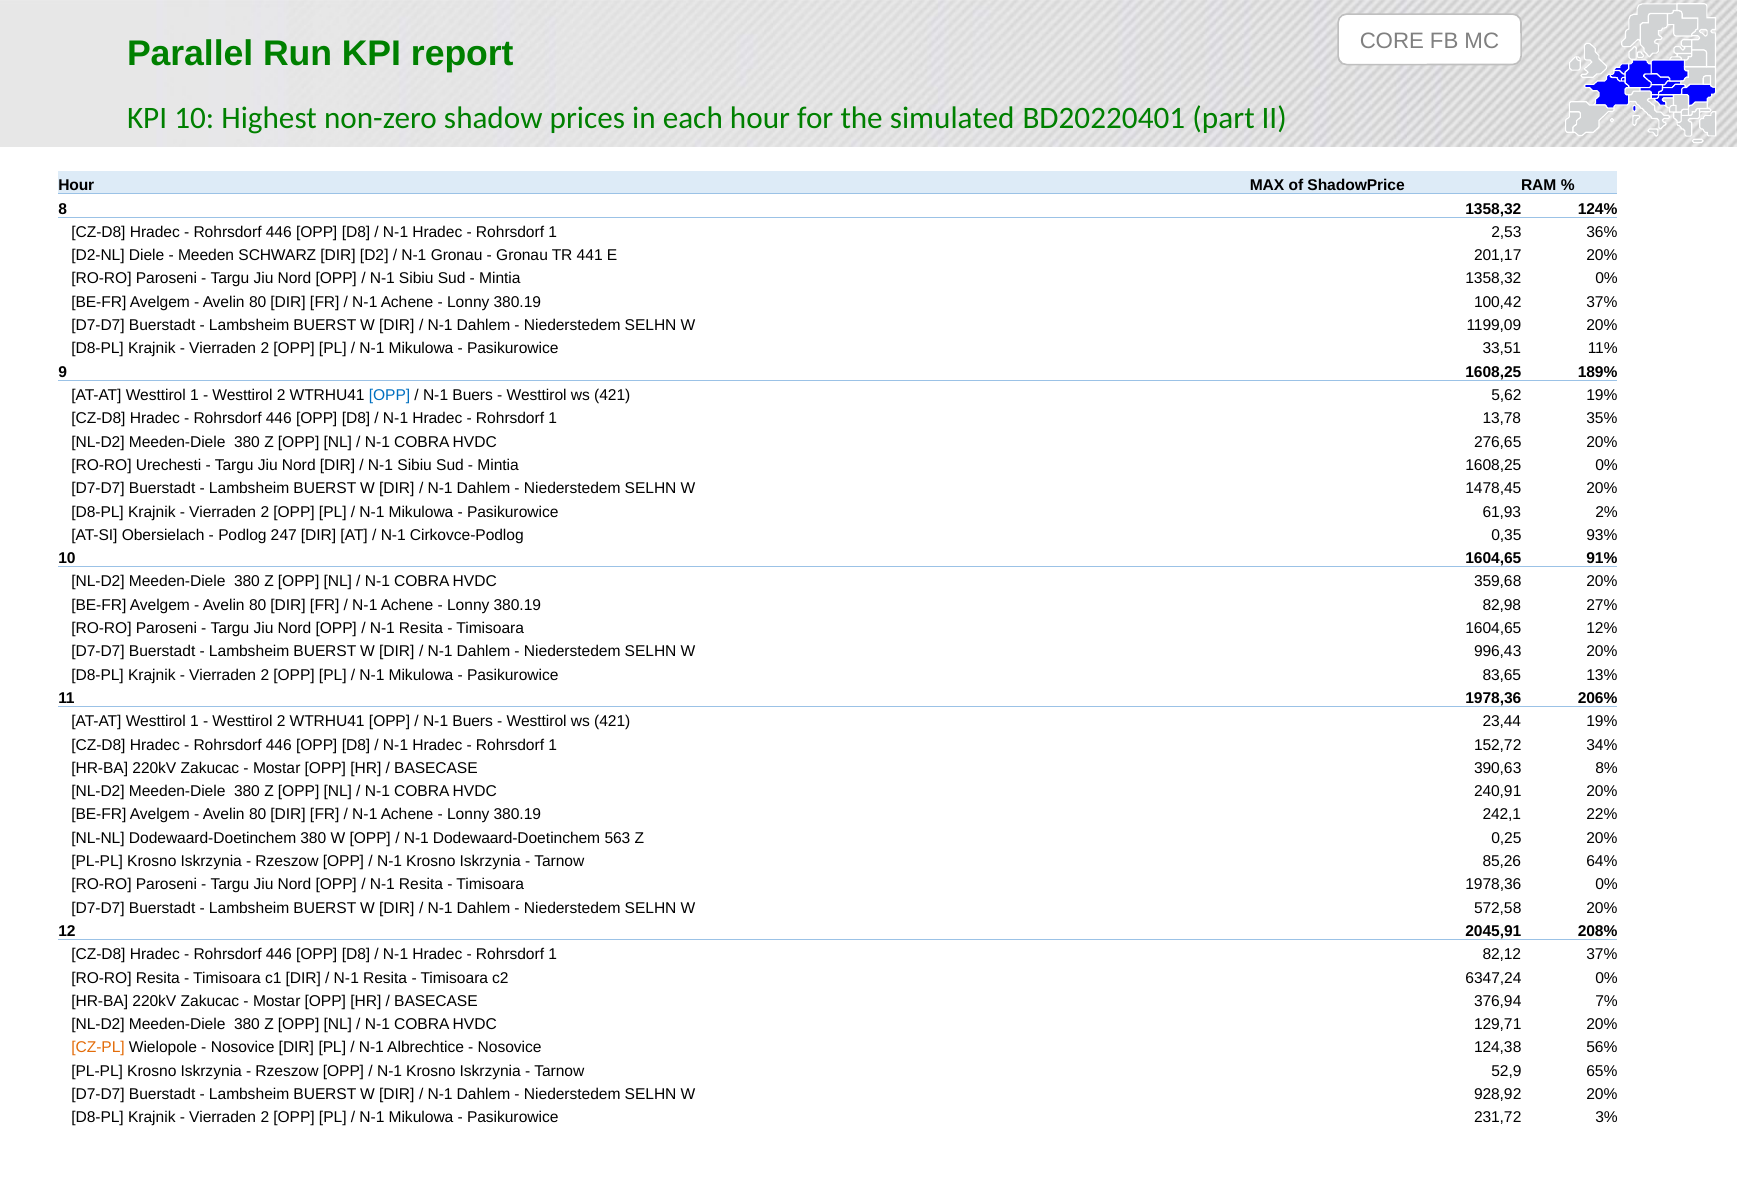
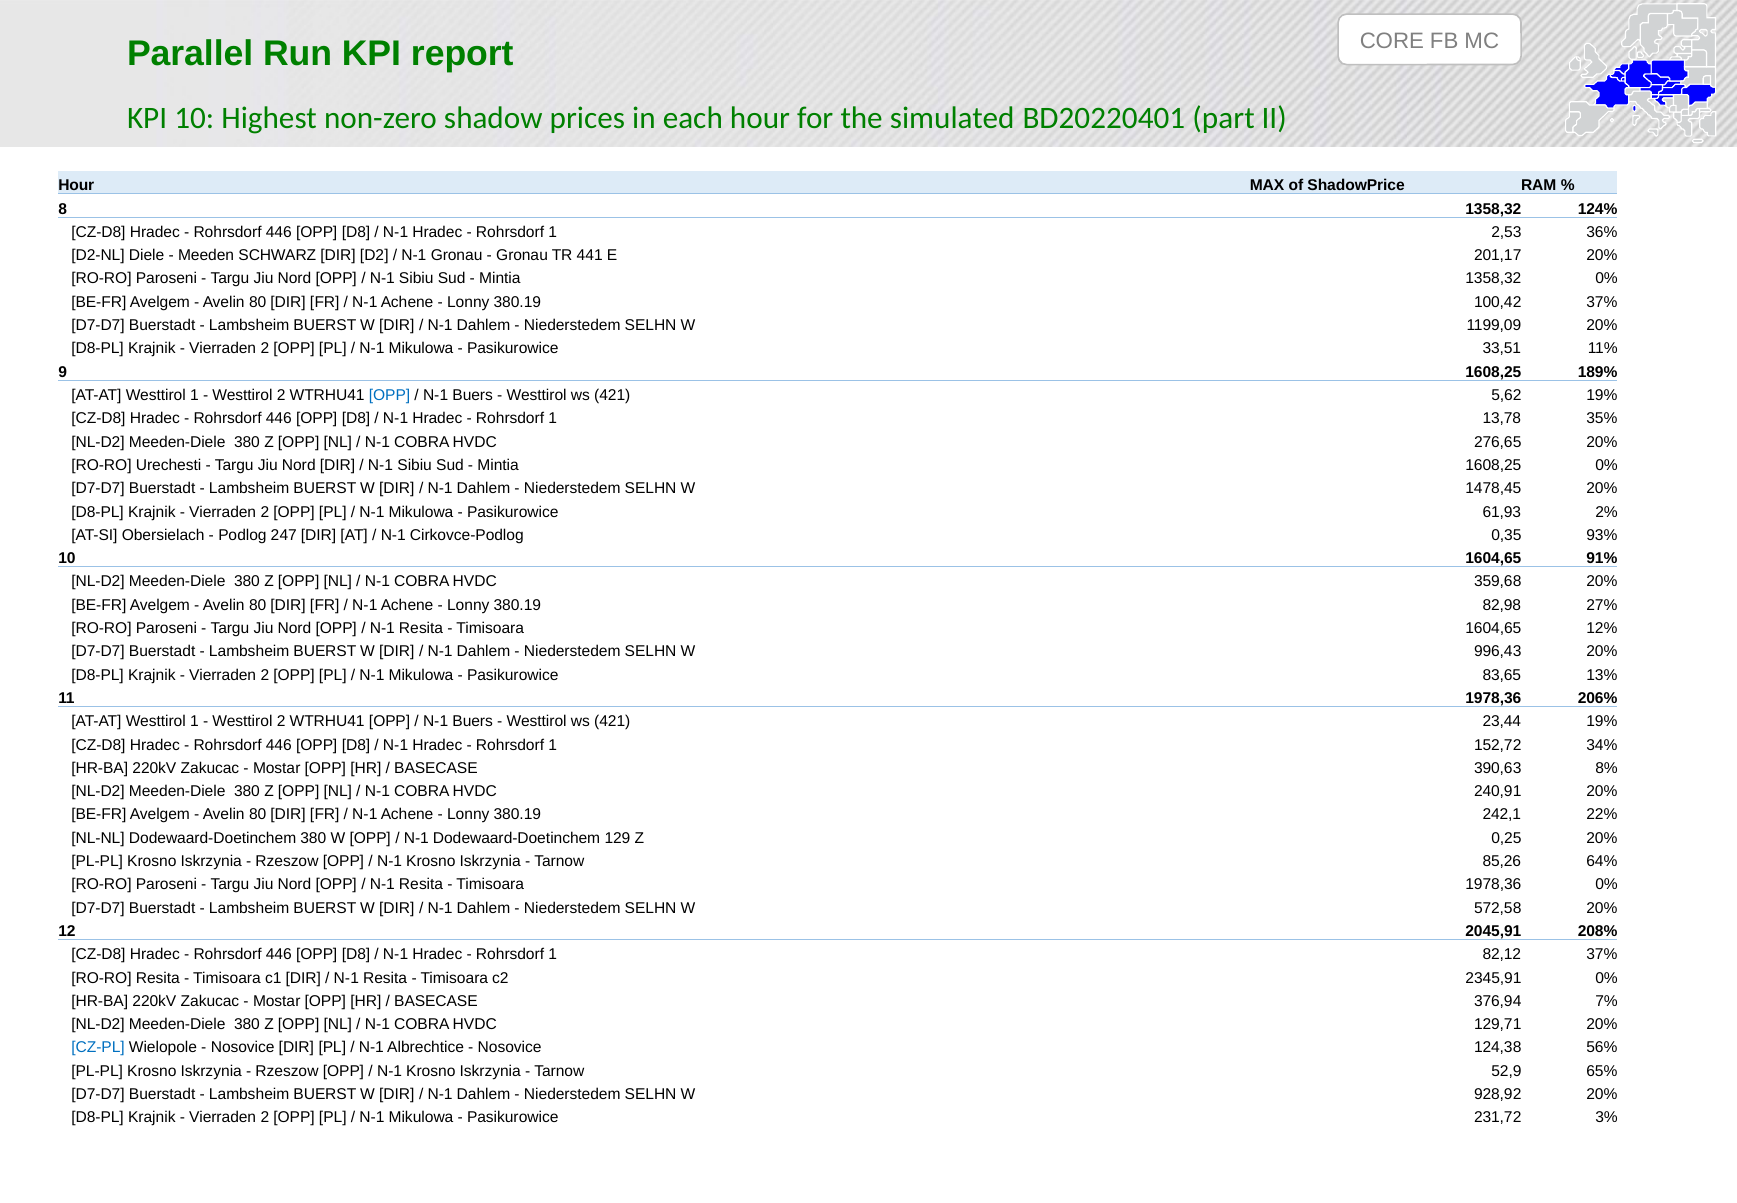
563: 563 -> 129 (617, 838)
6347,24: 6347,24 -> 2345,91 (1493, 978)
CZ-PL colour: orange -> blue (98, 1047)
